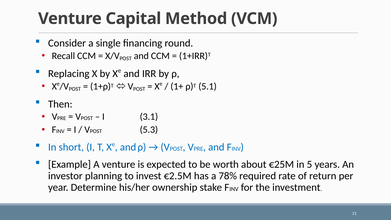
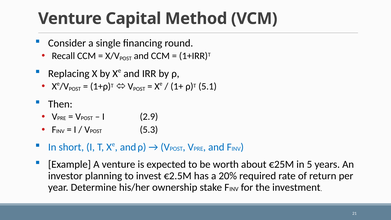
3.1: 3.1 -> 2.9 (149, 117)
78%: 78% -> 20% (228, 176)
